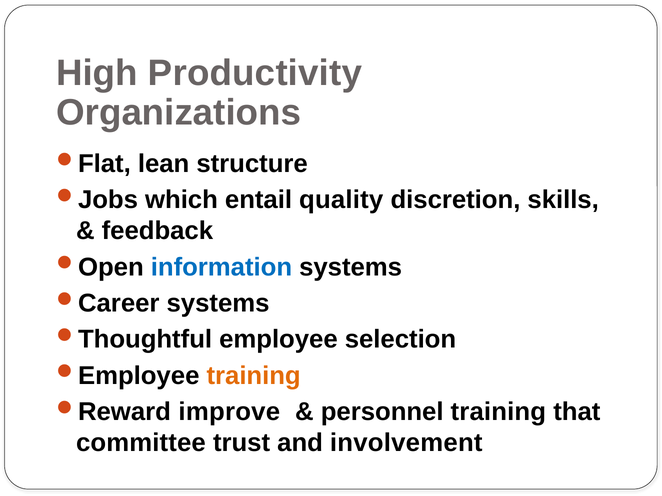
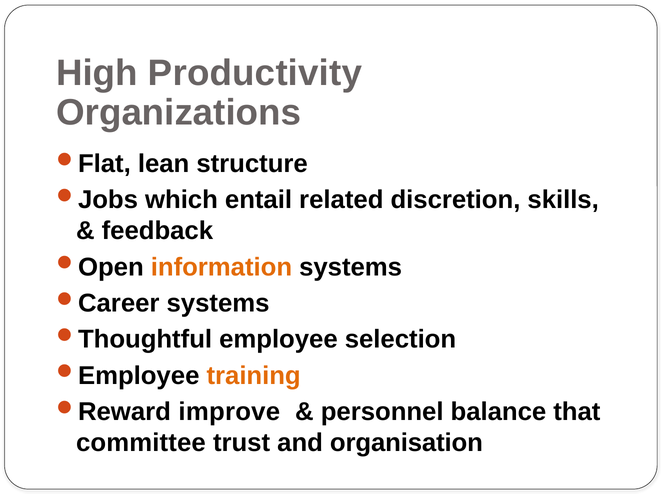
quality: quality -> related (341, 200)
information colour: blue -> orange (221, 267)
personnel training: training -> balance (498, 412)
involvement: involvement -> organisation (406, 443)
